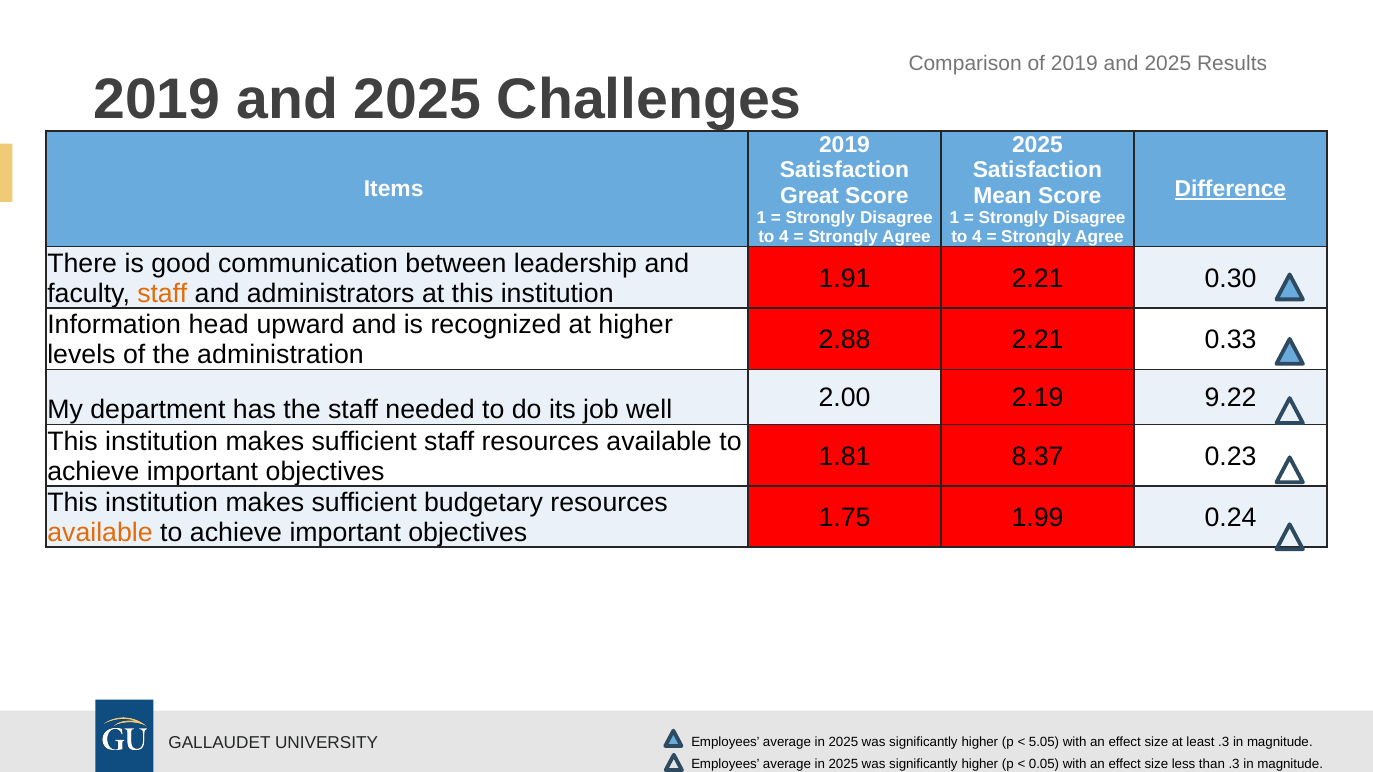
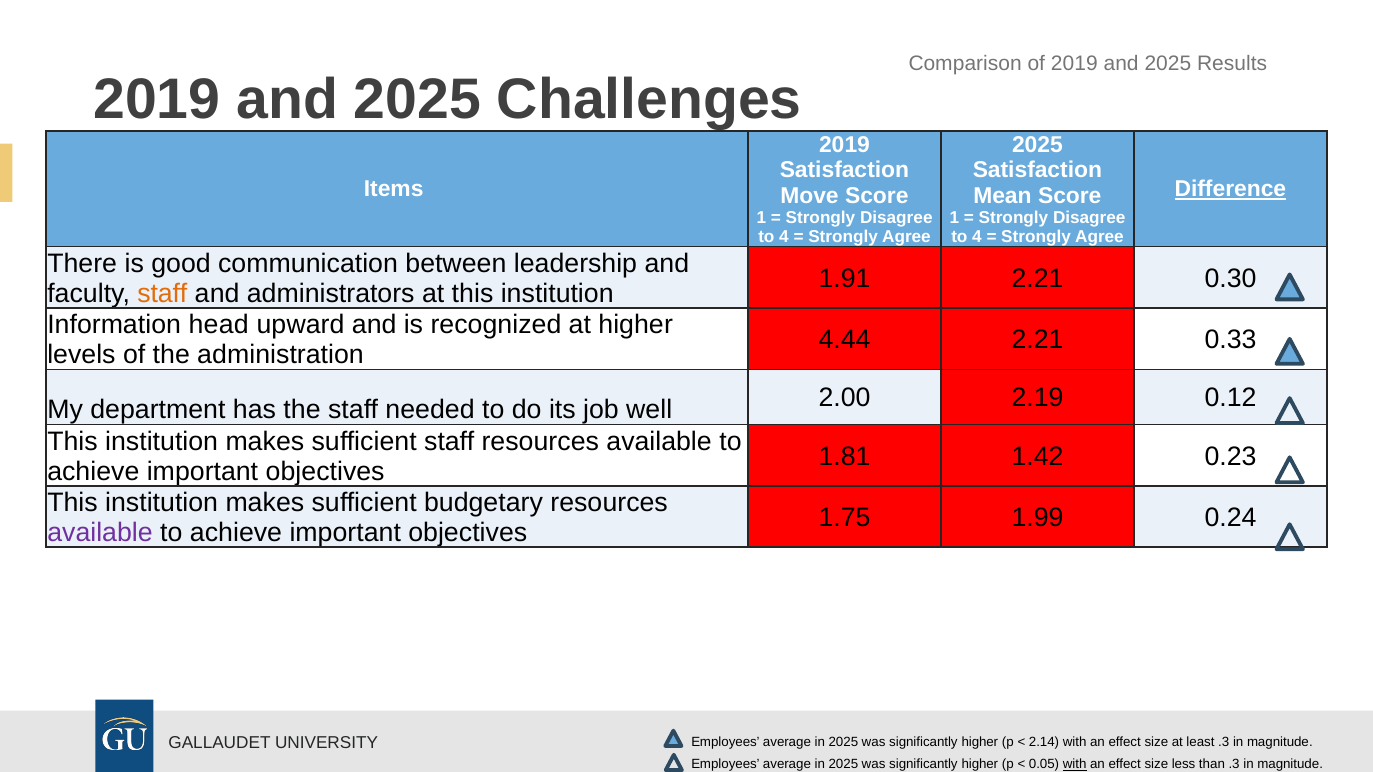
Great: Great -> Move (810, 196)
2.88: 2.88 -> 4.44 (845, 340)
9.22: 9.22 -> 0.12 (1231, 398)
8.37: 8.37 -> 1.42 (1038, 456)
available colour: orange -> purple (100, 533)
5.05: 5.05 -> 2.14 (1044, 742)
with underline: none -> present (1075, 765)
